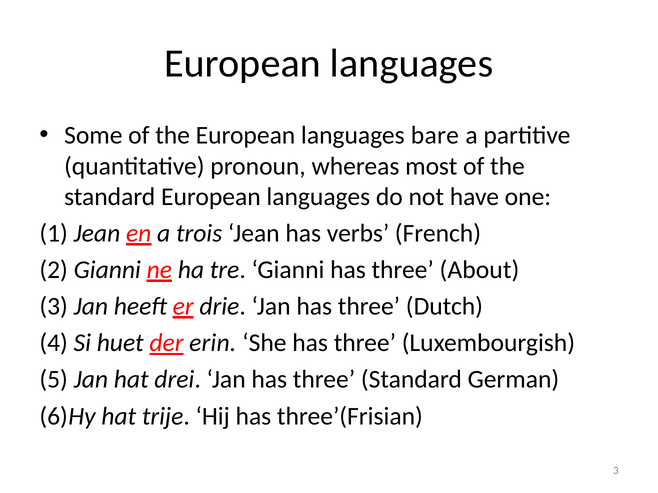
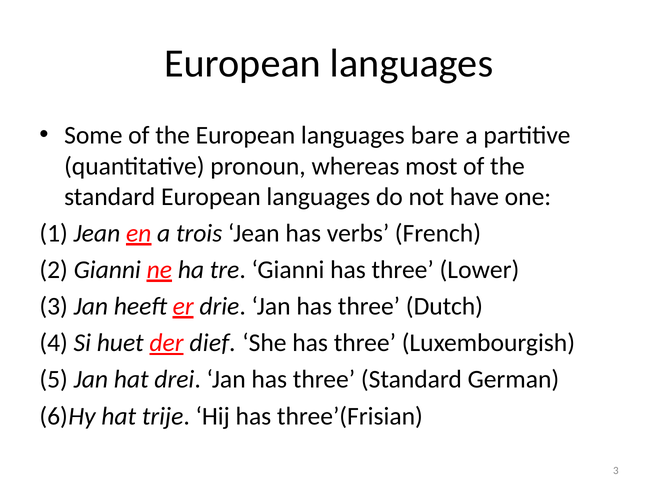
About: About -> Lower (479, 270)
erin: erin -> dief (213, 343)
